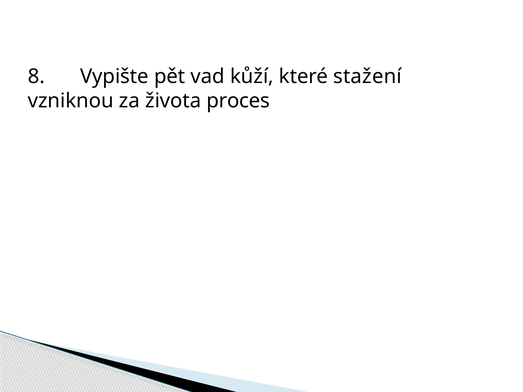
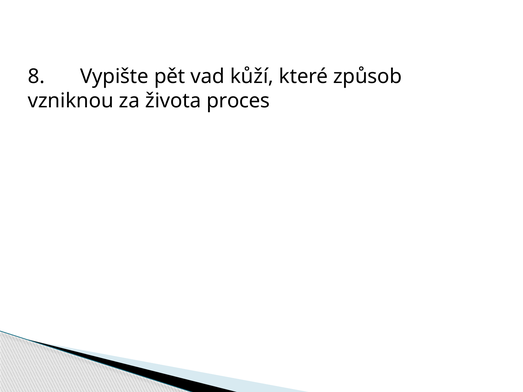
stažení: stažení -> způsob (368, 76)
